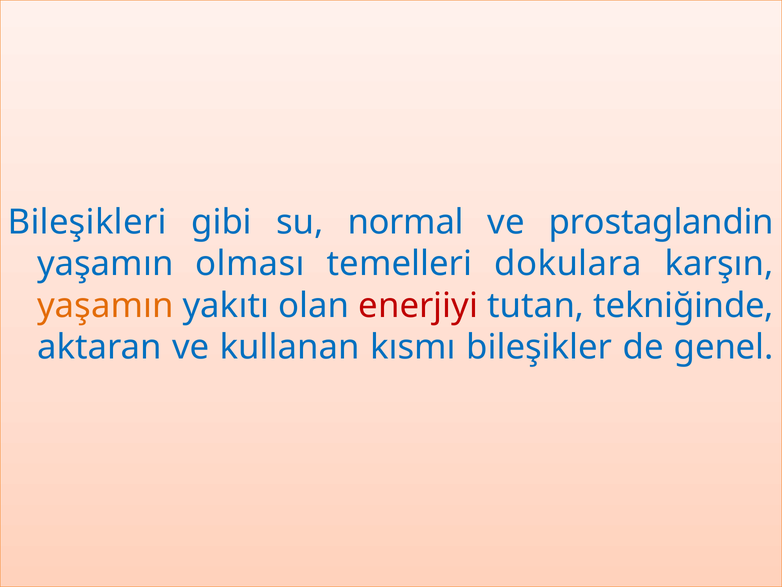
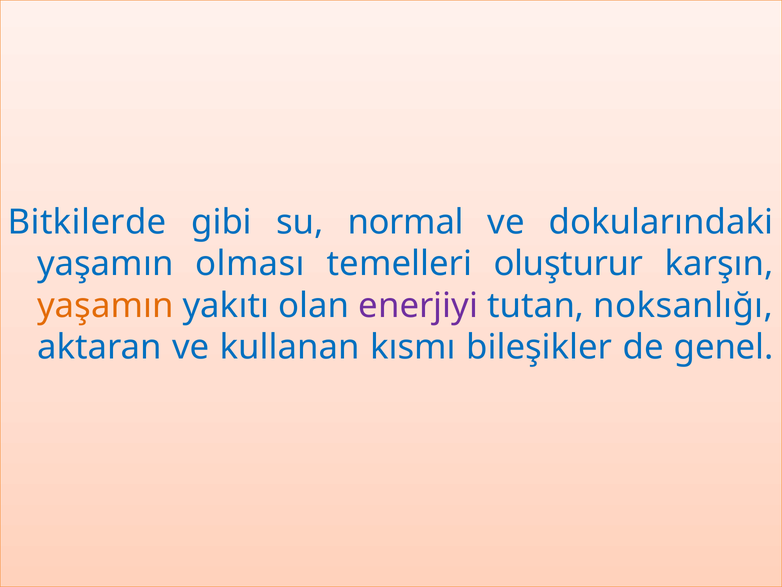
Bileşikleri: Bileşikleri -> Bitkilerde (87, 222)
prostaglandin: prostaglandin -> dokularındaki (661, 222)
dokulara: dokulara -> oluşturur (568, 264)
enerjiyi colour: red -> purple (418, 305)
tekniğinde: tekniğinde -> noksanlığı (683, 305)
